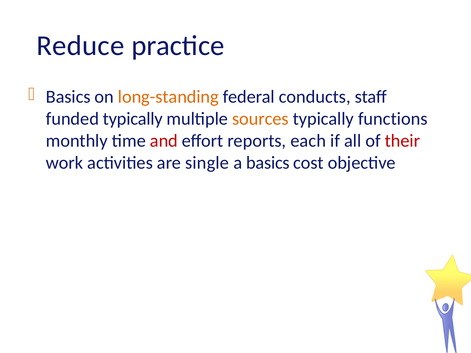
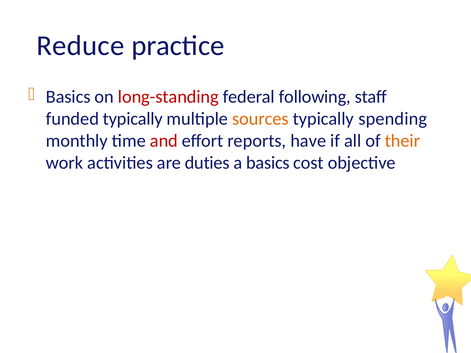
long-standing colour: orange -> red (168, 97)
conducts: conducts -> following (315, 97)
functions: functions -> spending (393, 119)
each: each -> have (308, 141)
their colour: red -> orange (402, 141)
single: single -> duties (207, 163)
